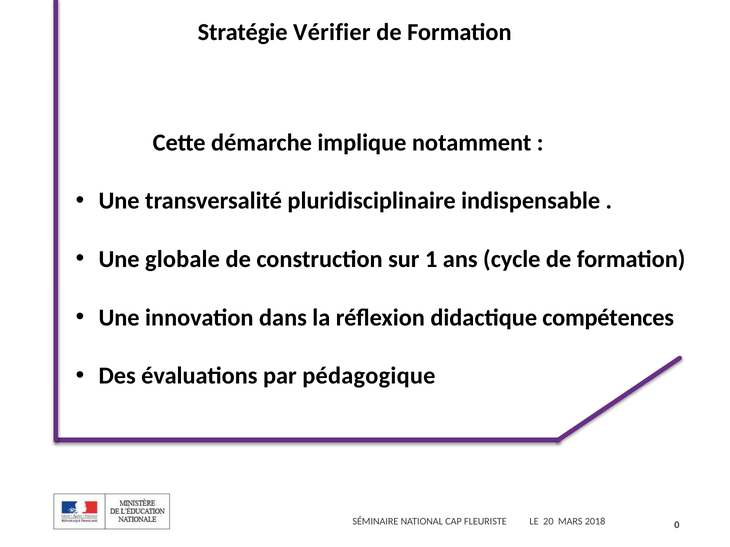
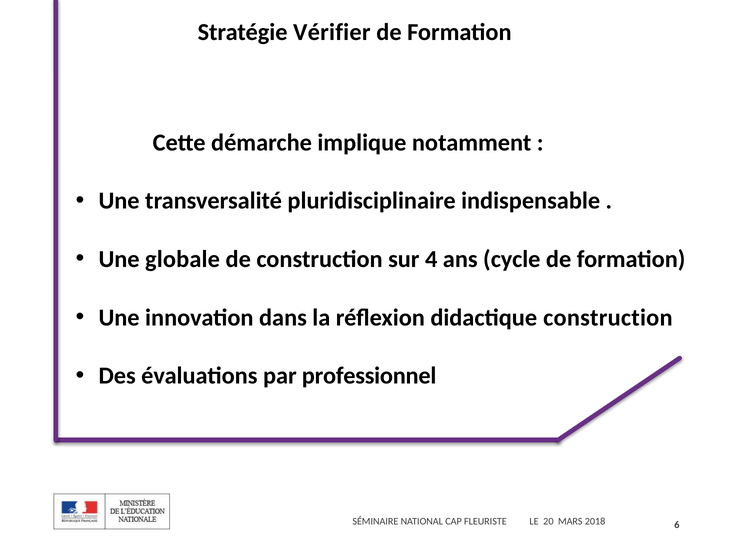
1: 1 -> 4 (431, 259)
didactique compétences: compétences -> construction (608, 318)
pédagogique: pédagogique -> professionnel (369, 376)
0: 0 -> 6 (677, 525)
